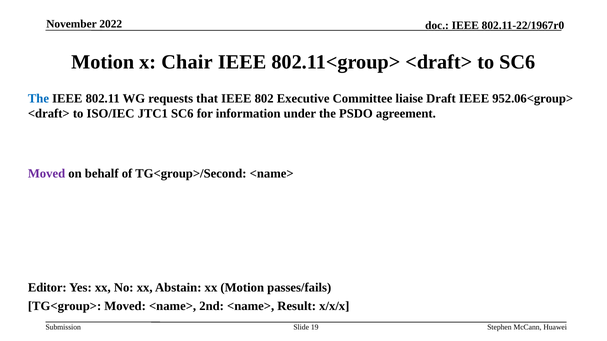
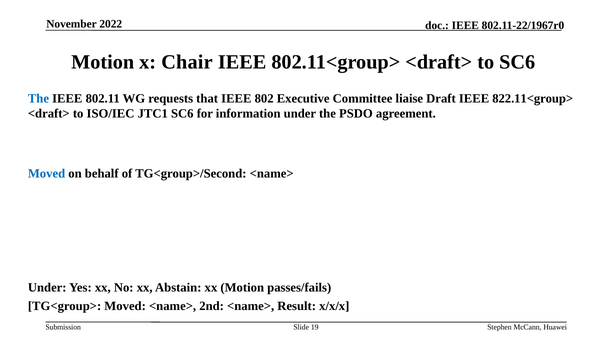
952.06<group>: 952.06<group> -> 822.11<group> (533, 99)
Moved colour: purple -> blue (47, 174)
Editor: Editor -> Under (47, 288)
